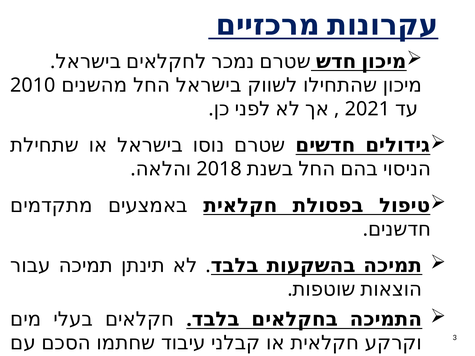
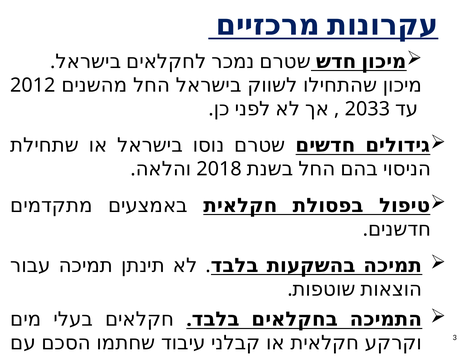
2010: 2010 -> 2012 (33, 85)
2021: 2021 -> 2033 (367, 109)
